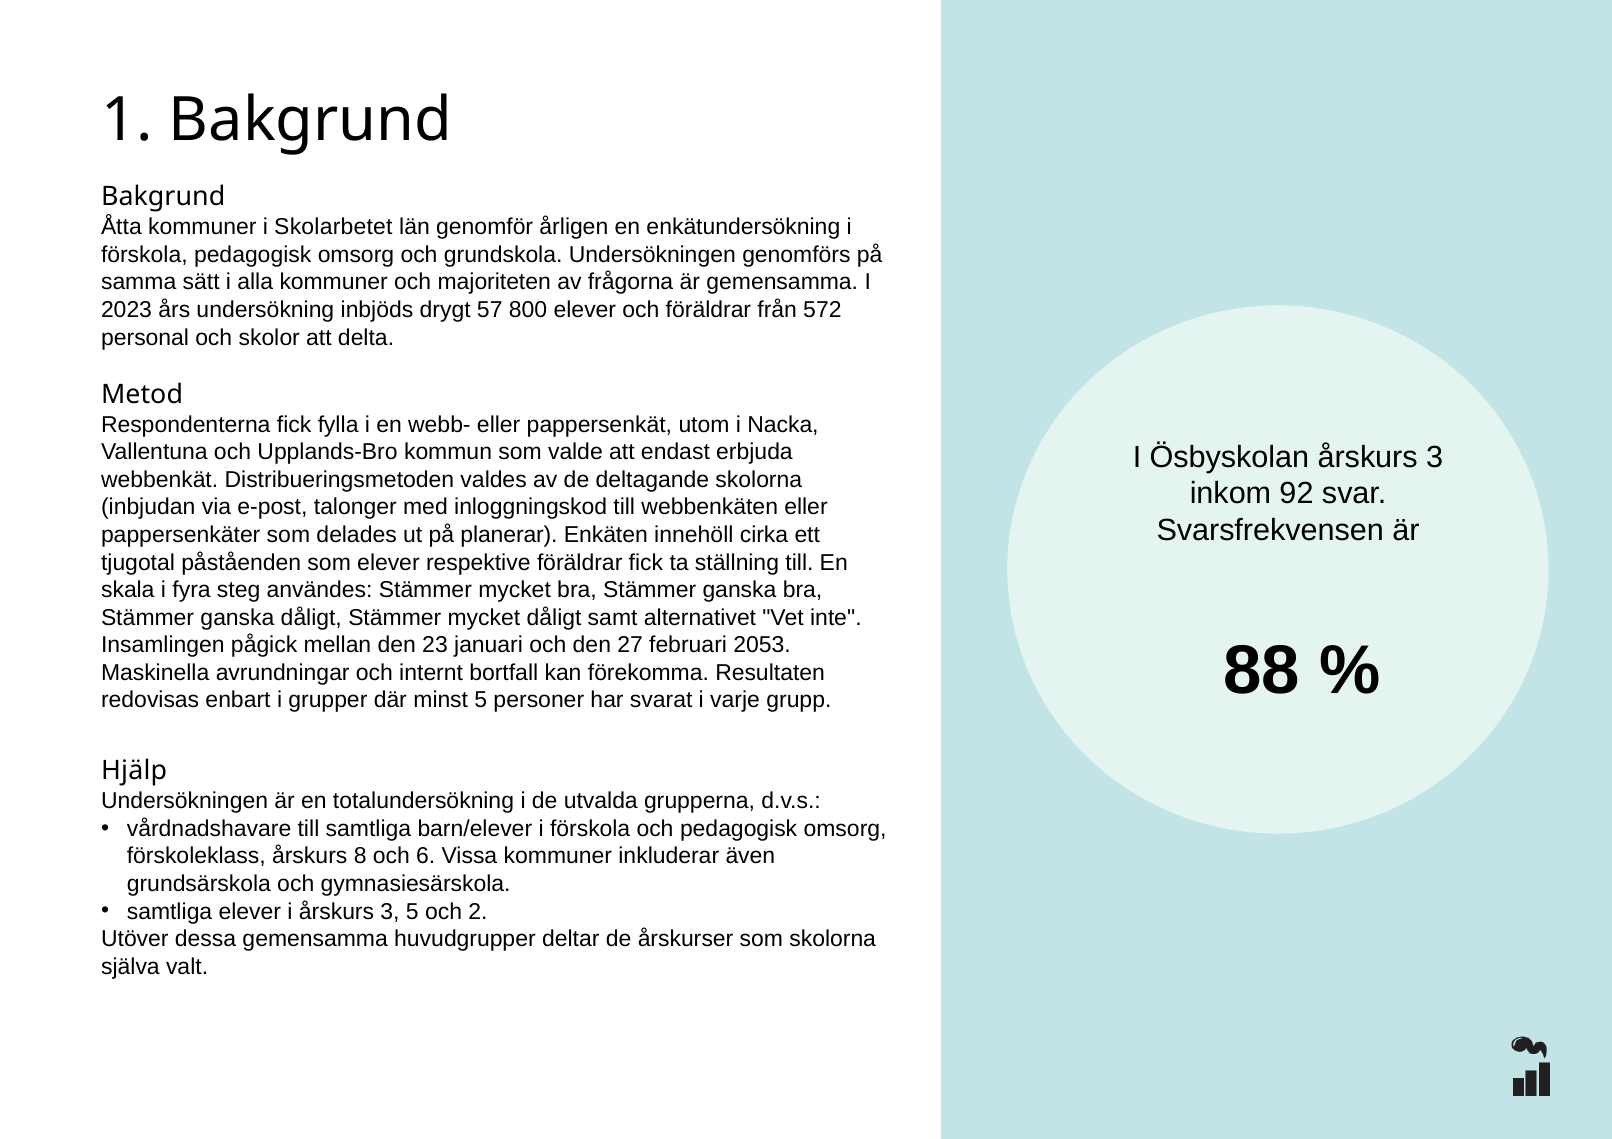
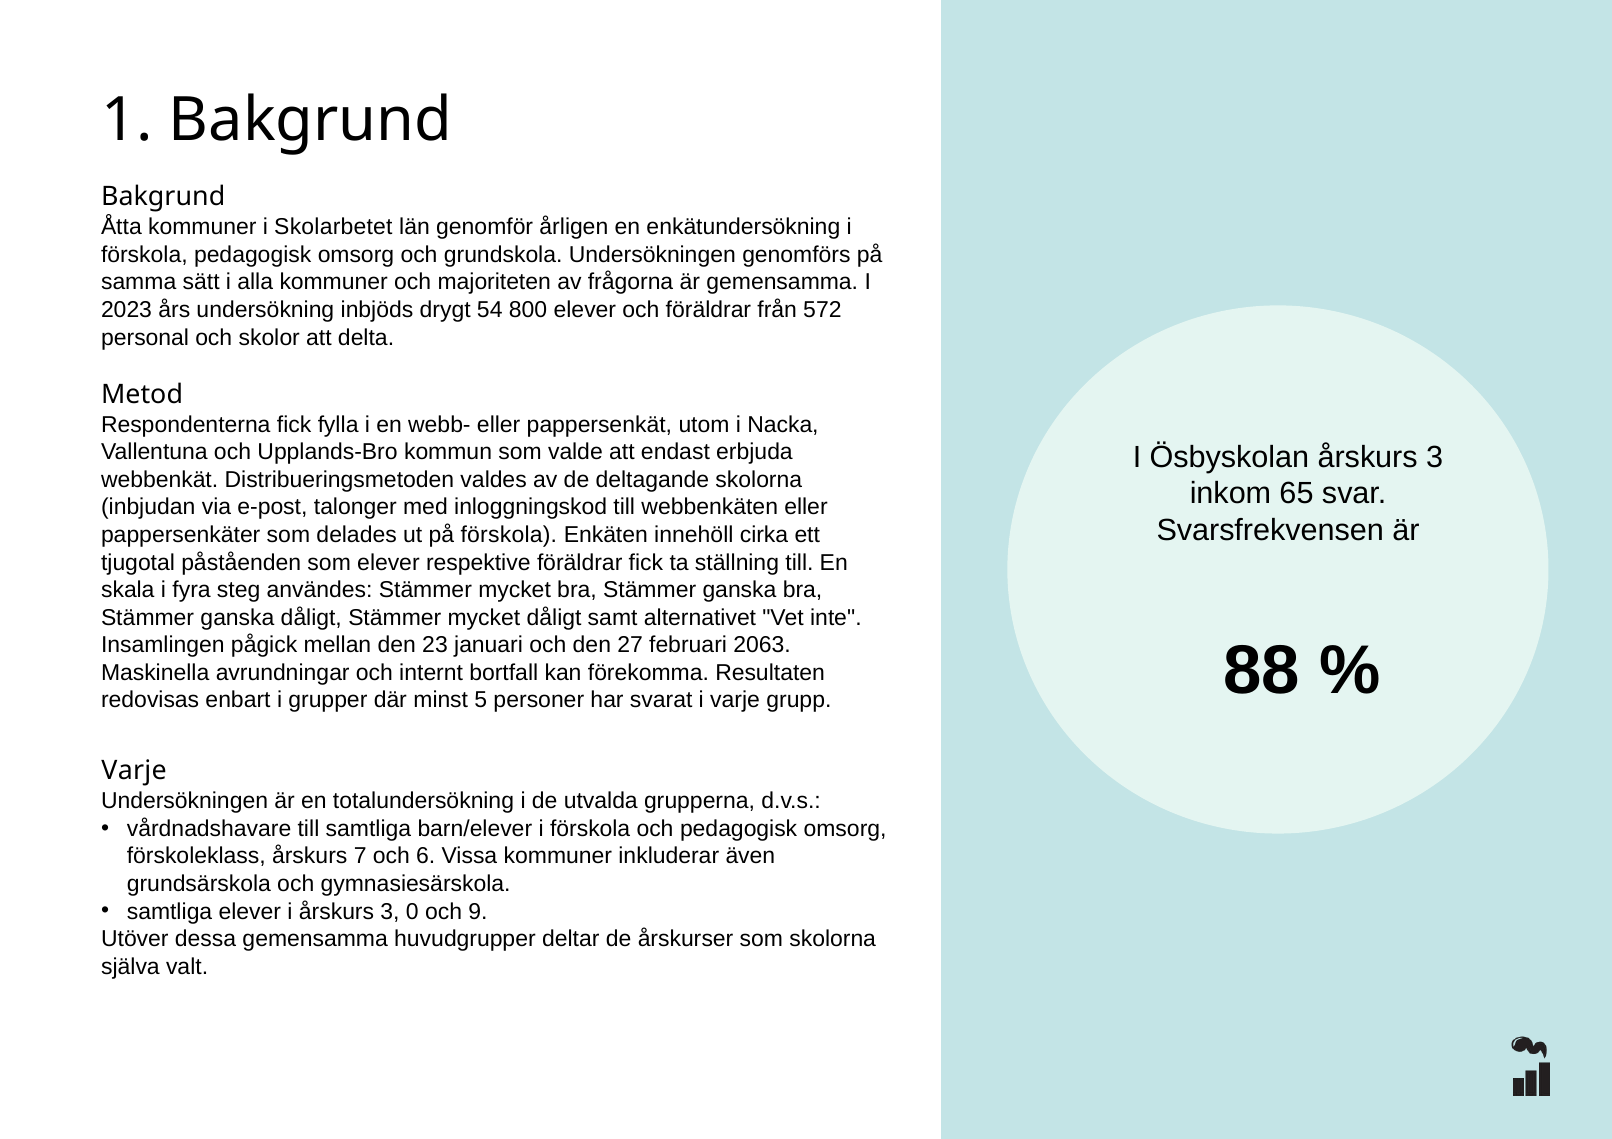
57: 57 -> 54 (490, 310)
92: 92 -> 65 (1297, 494)
på planerar: planerar -> förskola (509, 535)
2053: 2053 -> 2063 (762, 646)
Hjälp: Hjälp -> Varje (134, 771)
8: 8 -> 7 (360, 857)
3 5: 5 -> 0 (412, 912)
2: 2 -> 9 (478, 912)
